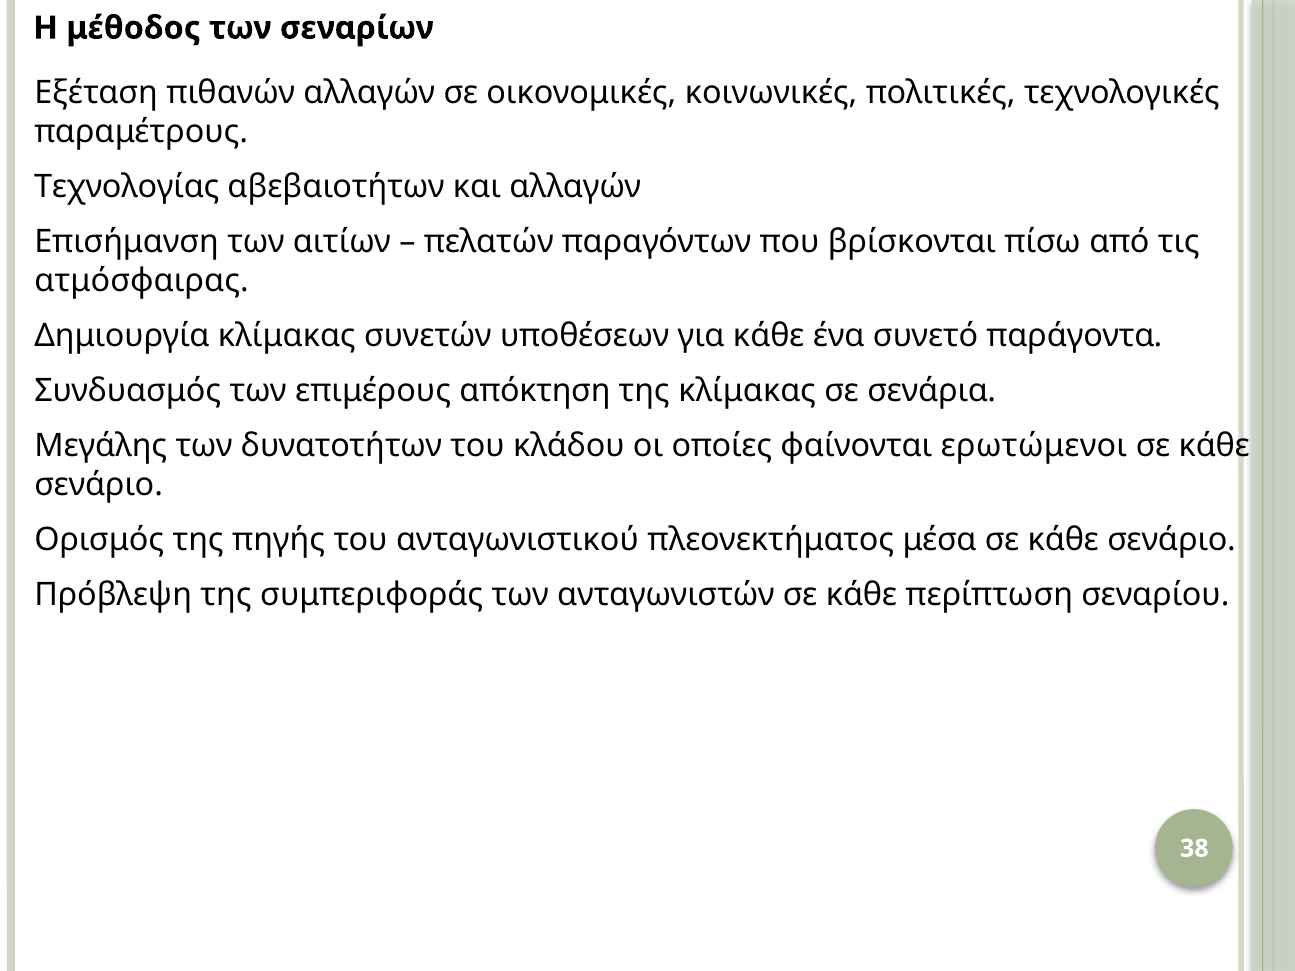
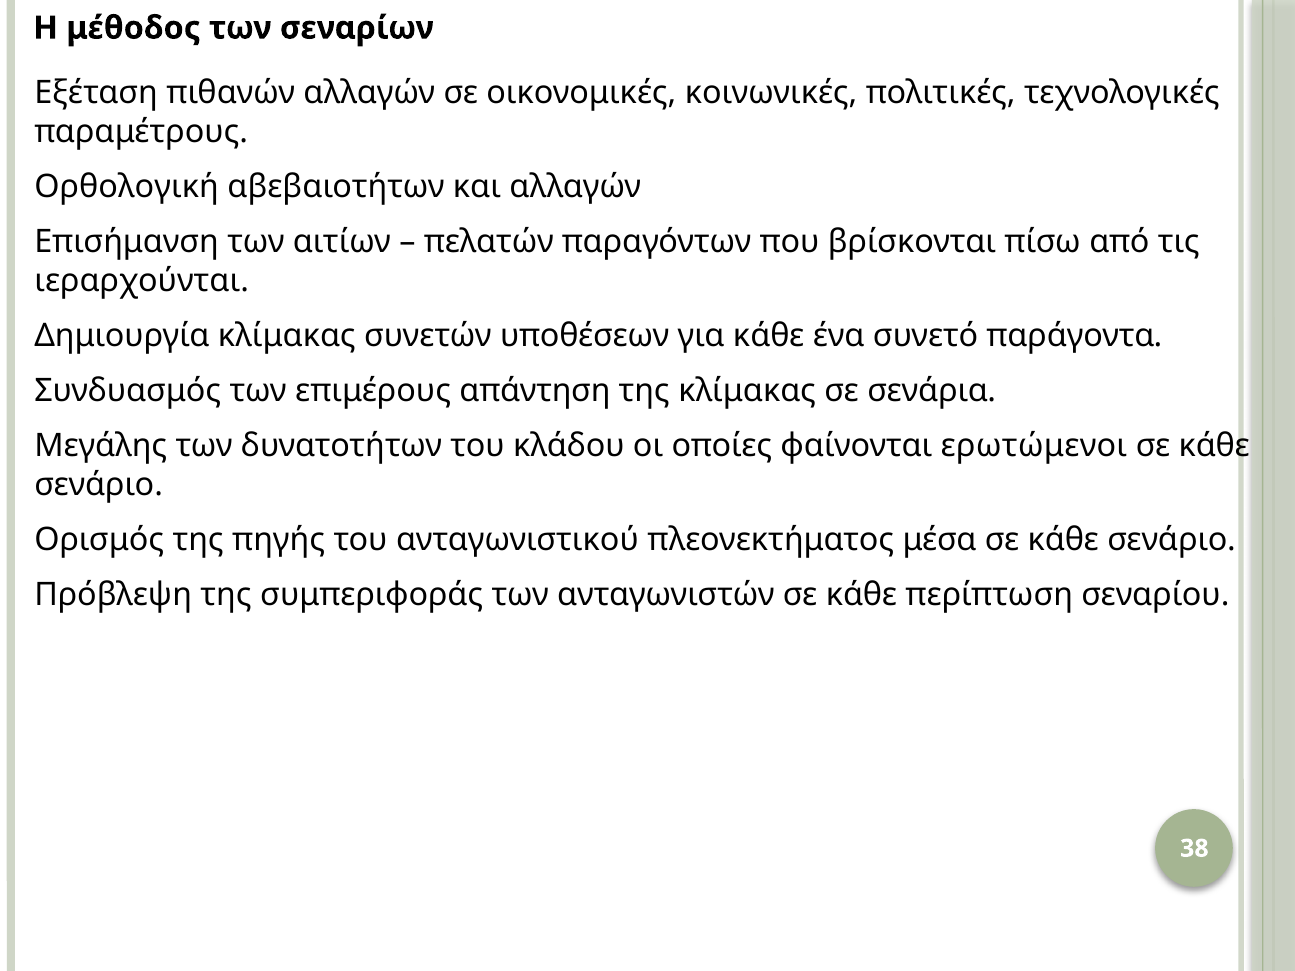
Τεχνολογίας: Τεχνολογίας -> Ορθολογική (127, 187)
ατμόσφαιρας: ατμόσφαιρας -> ιεραρχούνται (142, 281)
απόκτηση: απόκτηση -> απάντηση (535, 391)
